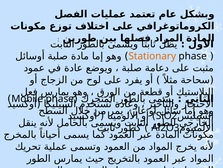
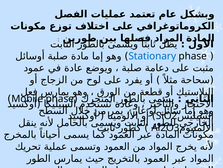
Stationary colour: orange -> blue (152, 56)
